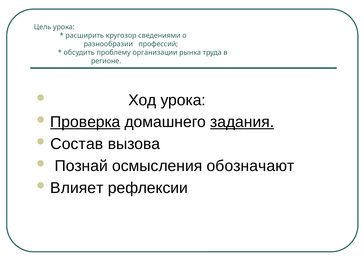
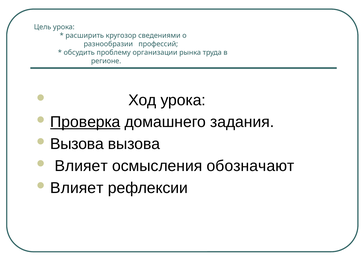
задания underline: present -> none (242, 122)
Состав: Состав -> Вызова (77, 144)
Познай: Познай -> Влияет (81, 166)
